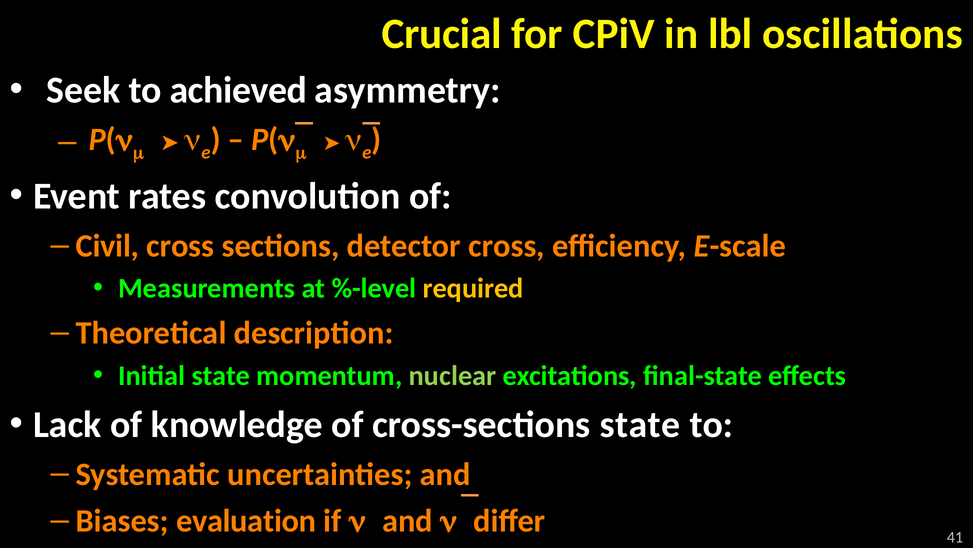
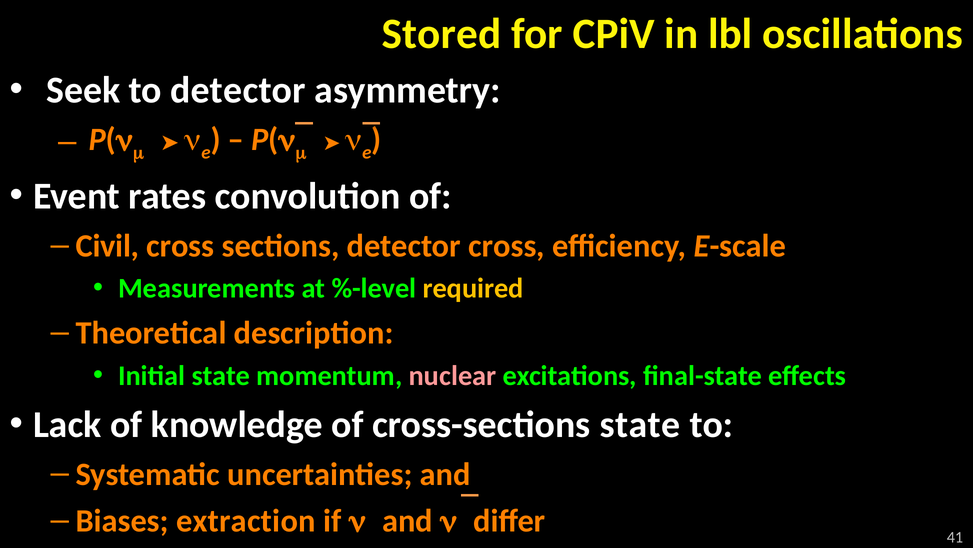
Crucial: Crucial -> Stored (441, 34)
to achieved: achieved -> detector (238, 90)
nuclear colour: light green -> pink (453, 375)
evaluation: evaluation -> extraction (246, 520)
